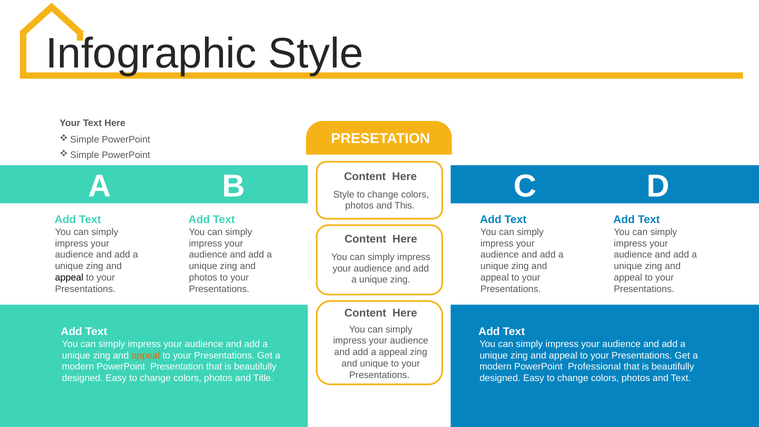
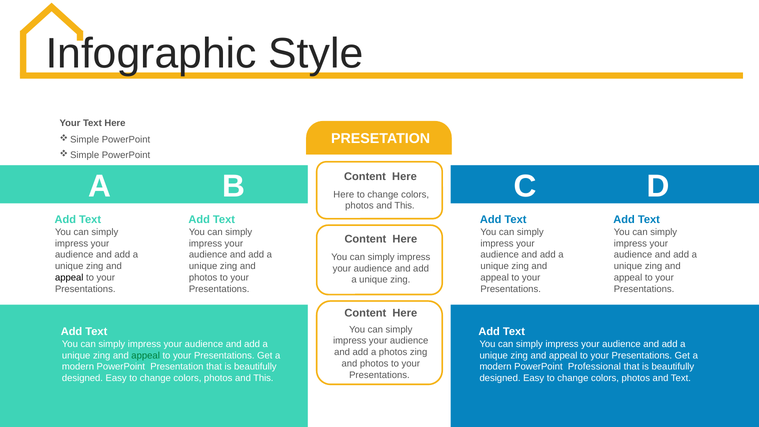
Style: Style -> Here (344, 194)
a appeal: appeal -> photos (393, 352)
appeal colour: orange -> green (146, 355)
unique: unique -> photos (374, 363)
Title: Title -> This (263, 378)
